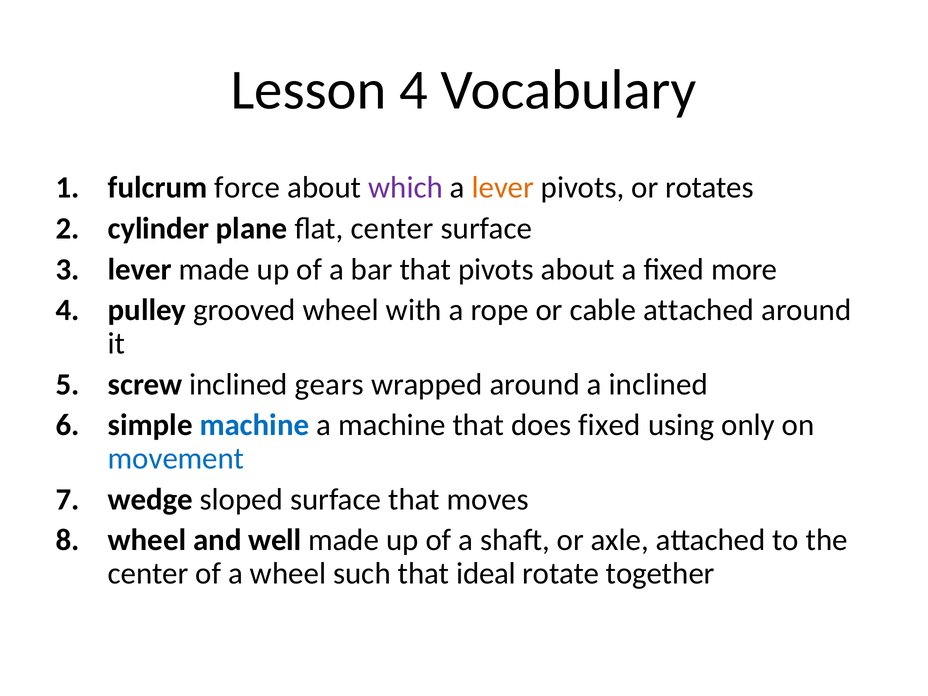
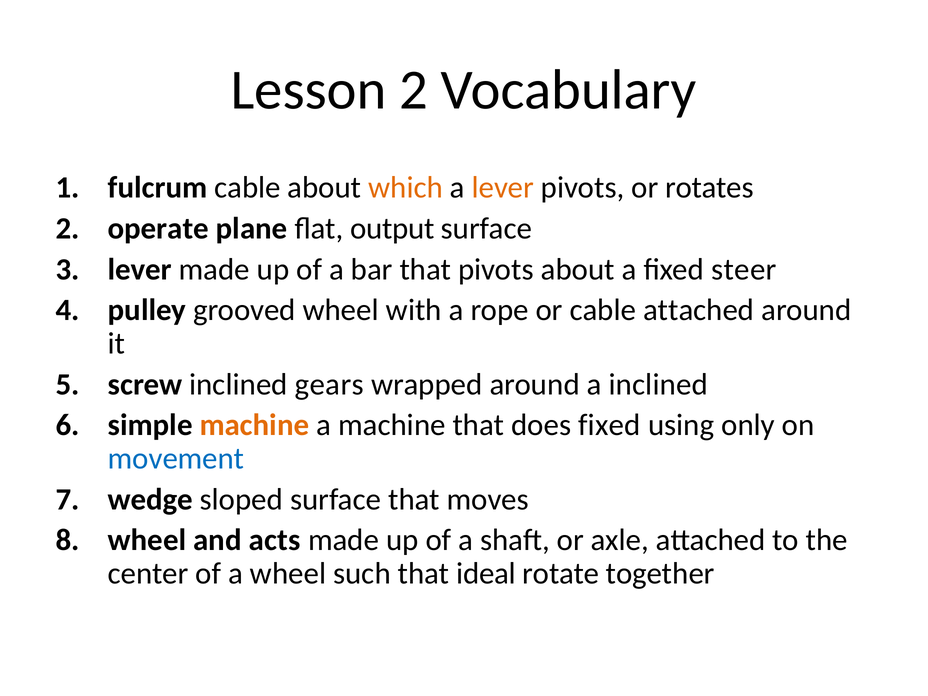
Lesson 4: 4 -> 2 (414, 90)
fulcrum force: force -> cable (247, 188)
which colour: purple -> orange (406, 188)
cylinder: cylinder -> operate (158, 229)
flat center: center -> output (392, 229)
more: more -> steer (744, 269)
machine colour: blue -> orange (254, 425)
well: well -> acts (275, 540)
